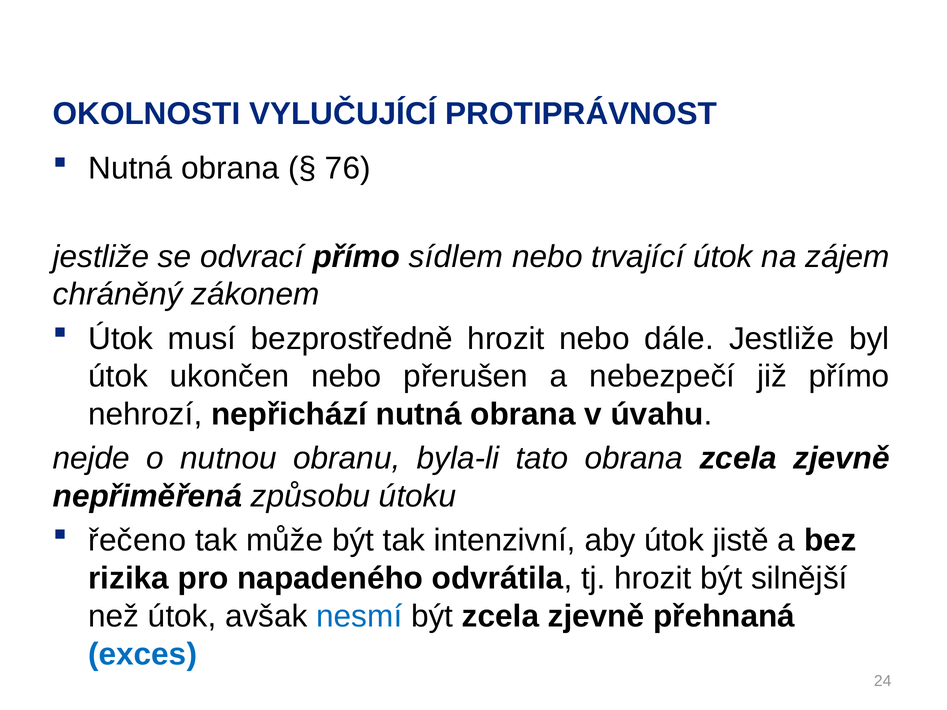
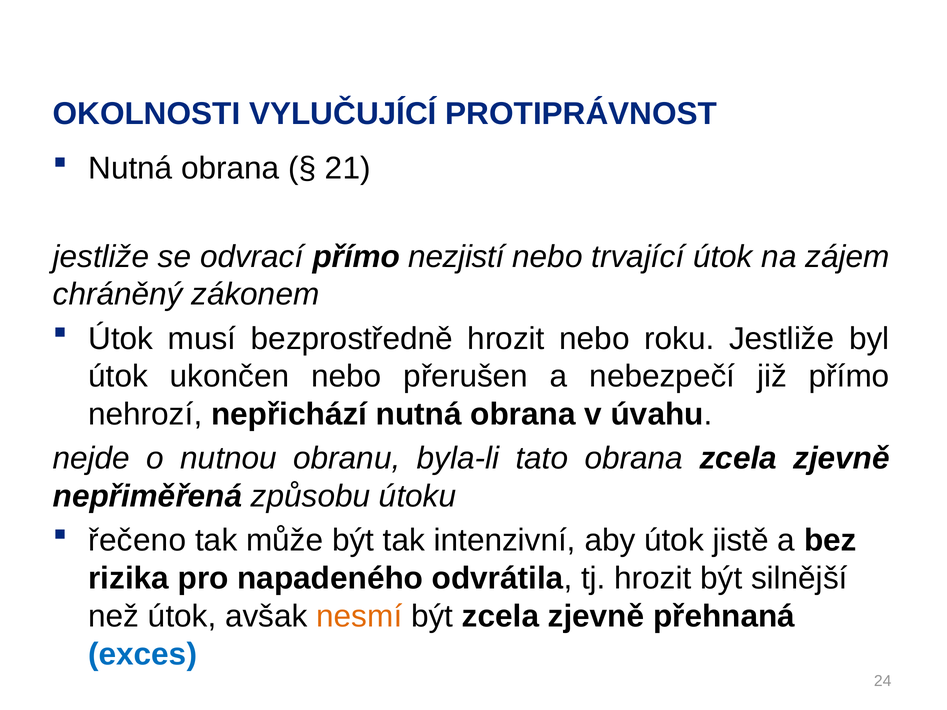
76: 76 -> 21 (348, 168)
sídlem: sídlem -> nezjistí (456, 257)
dále: dále -> roku (679, 339)
nesmí colour: blue -> orange (359, 617)
